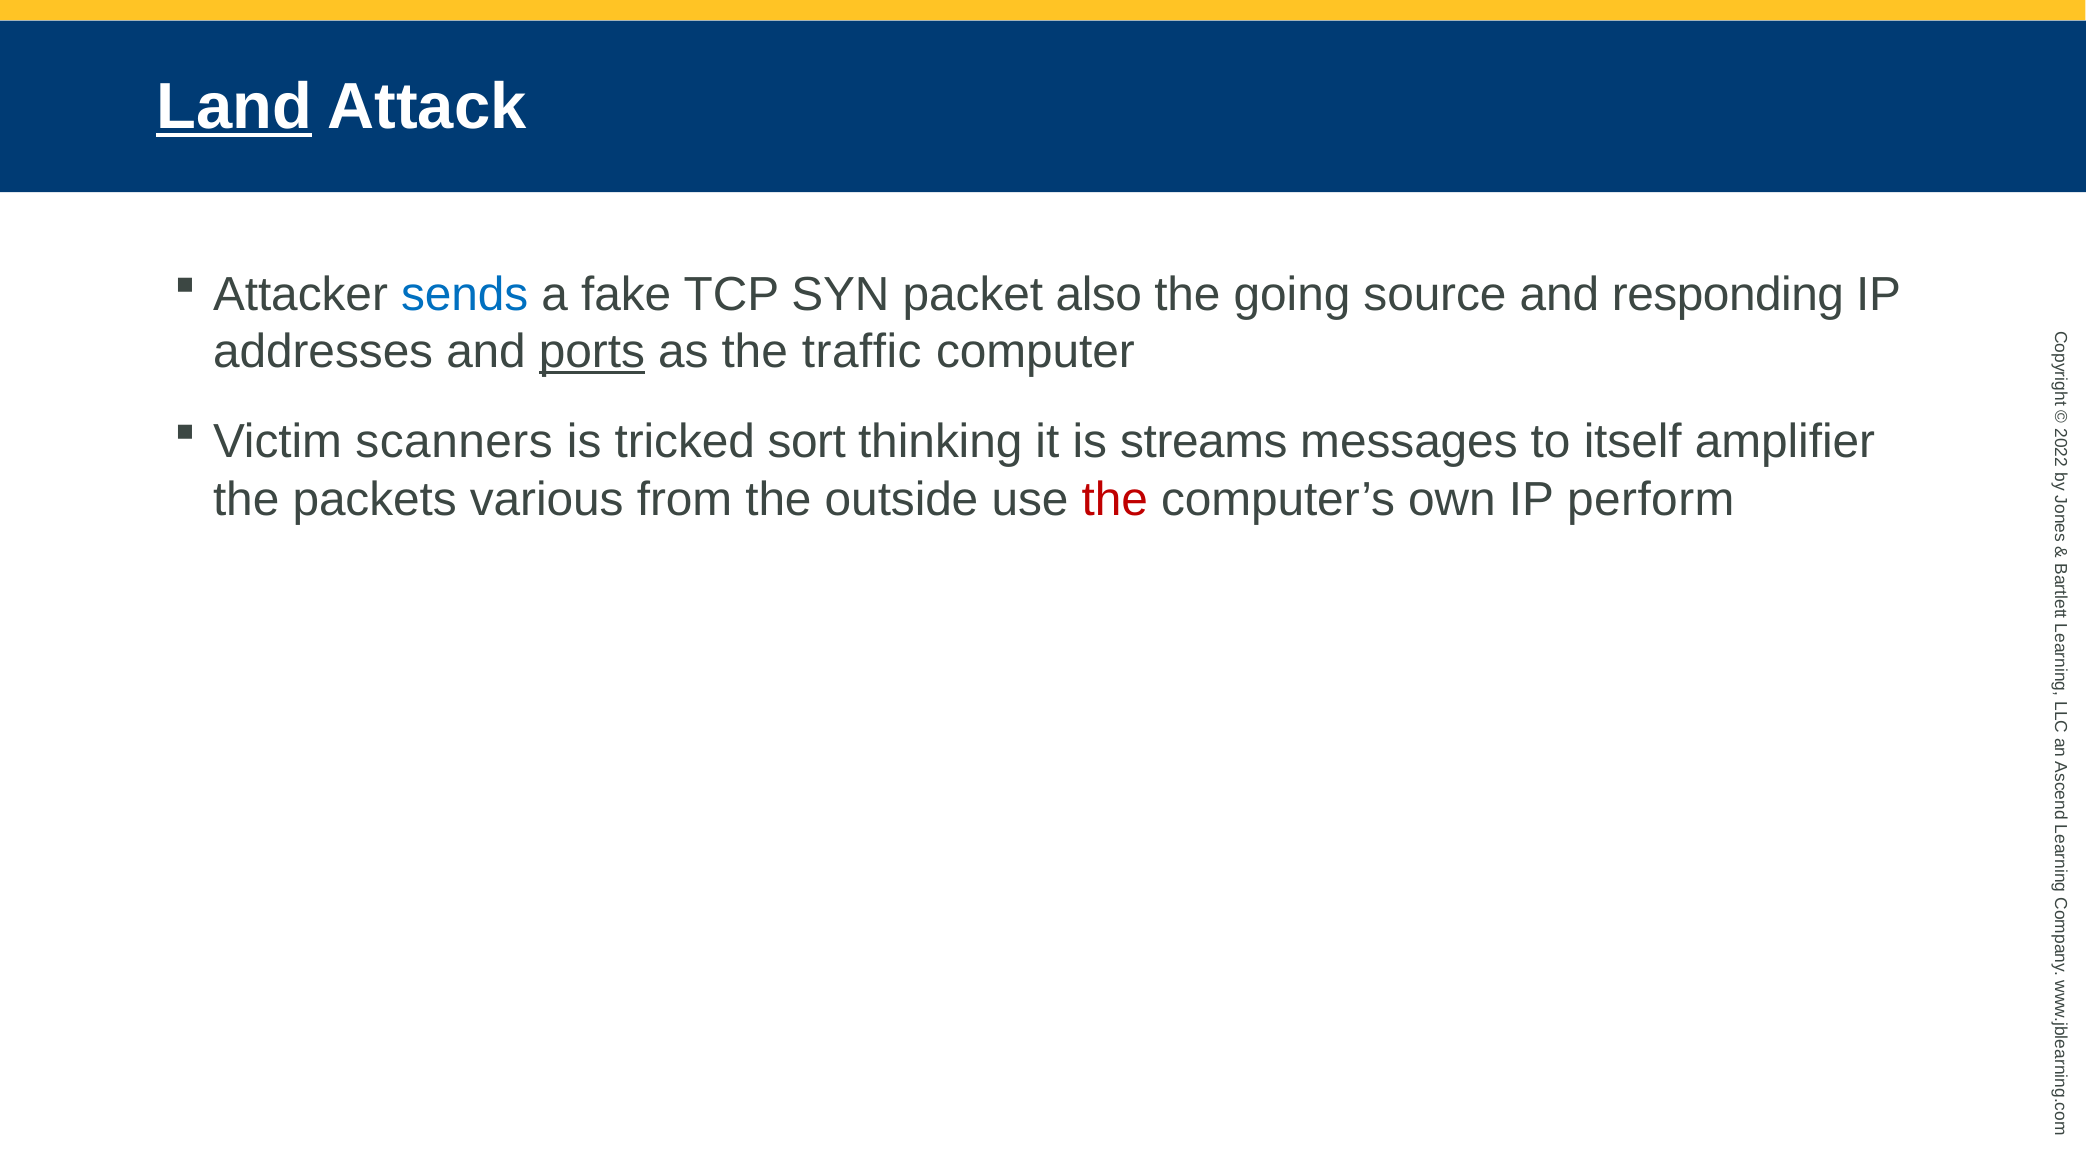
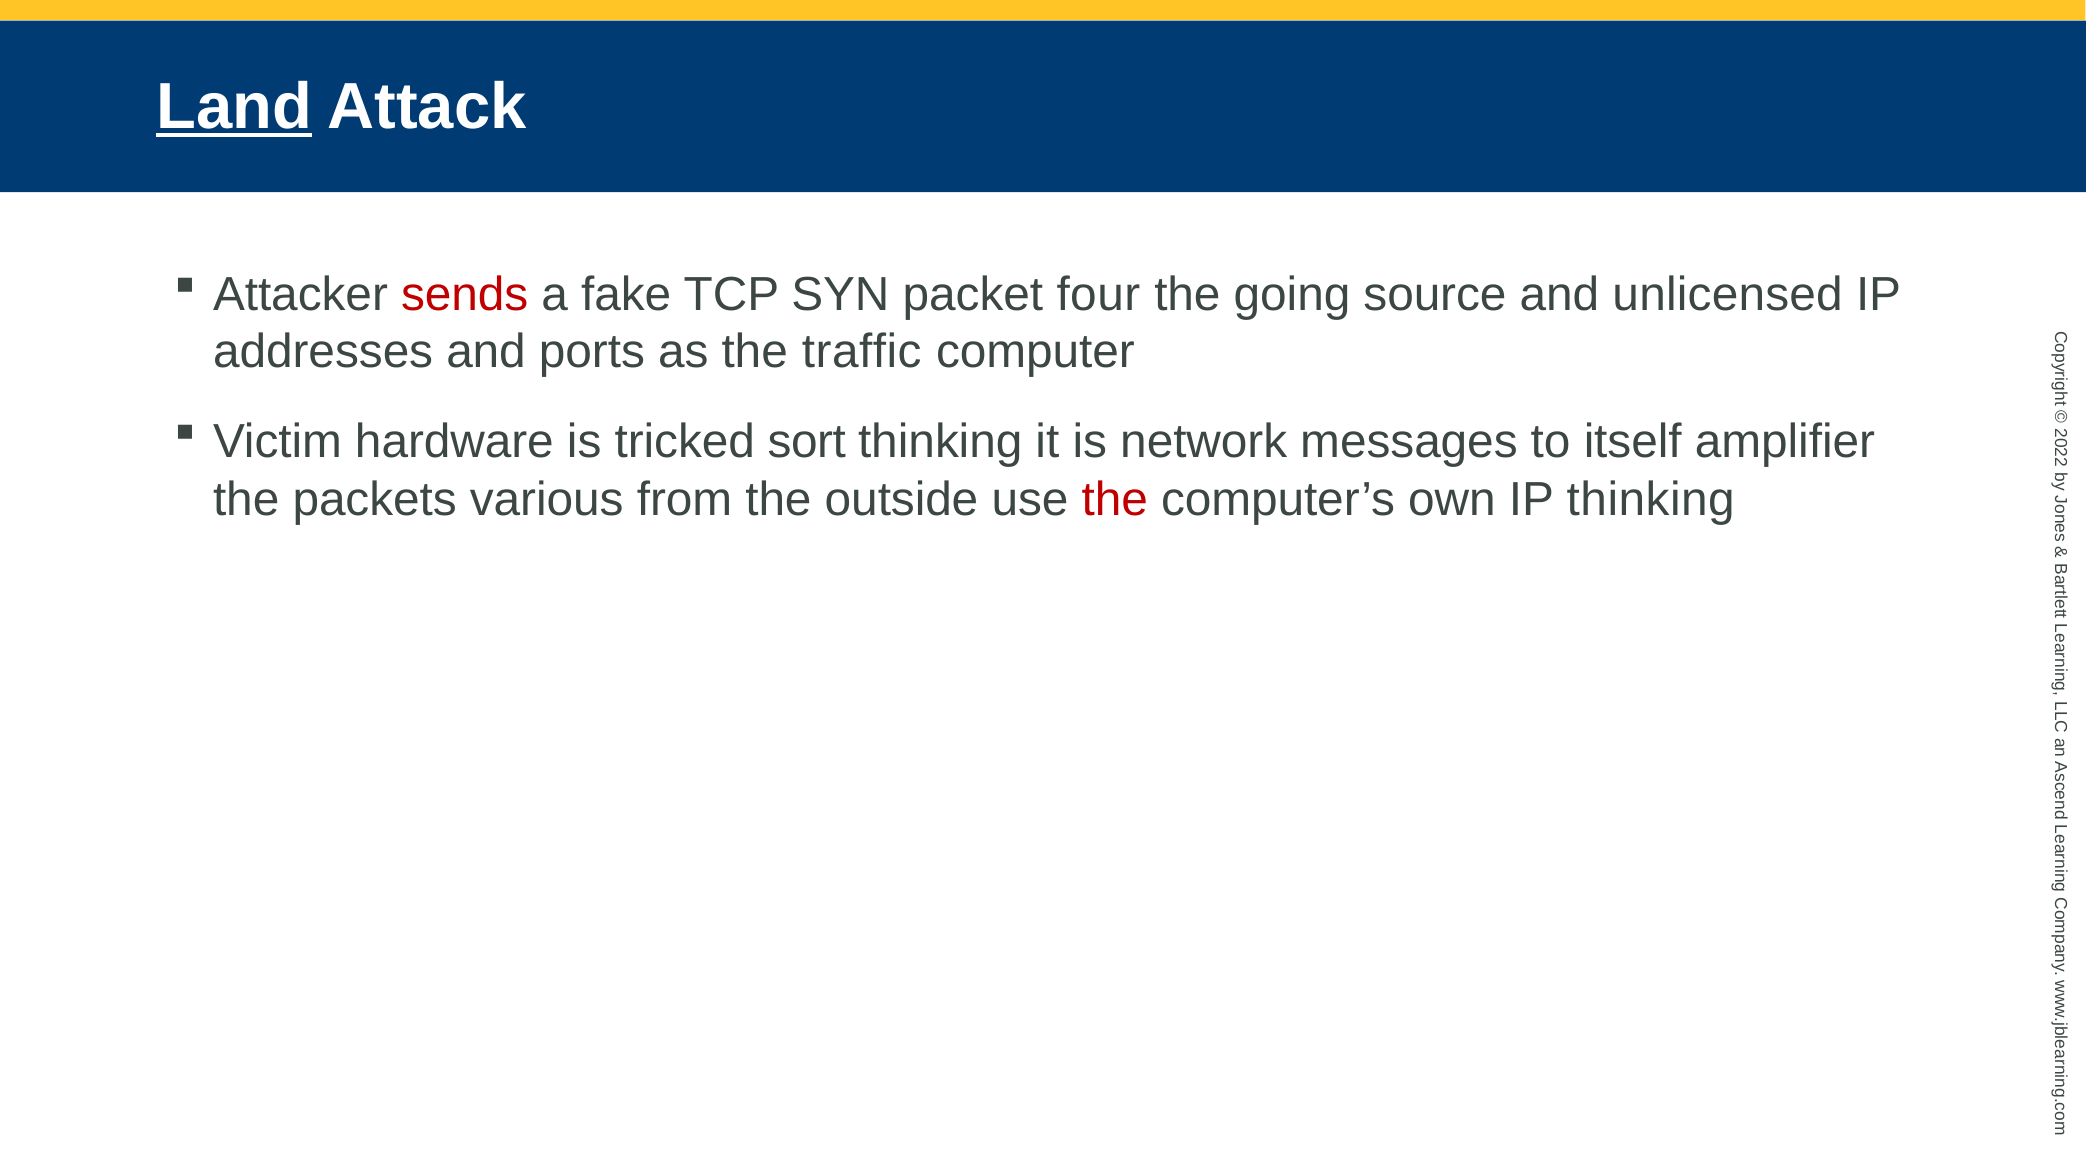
sends colour: blue -> red (465, 295)
also: also -> four (1098, 295)
responding: responding -> unlicensed (1728, 295)
ports underline: present -> none (592, 352)
scanners: scanners -> hardware (454, 442)
streams: streams -> network (1204, 442)
IP perform: perform -> thinking (1651, 500)
